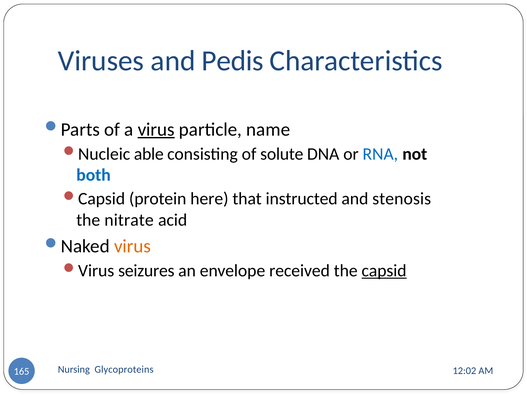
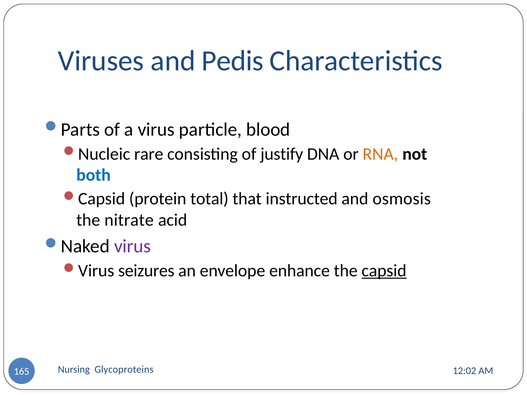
virus underline: present -> none (156, 130)
name: name -> blood (268, 130)
able: able -> rare (149, 154)
solute: solute -> justify (282, 154)
RNA colour: blue -> orange (380, 154)
here: here -> total (209, 199)
stenosis: stenosis -> osmosis (402, 199)
virus colour: orange -> purple (133, 246)
received: received -> enhance (300, 271)
